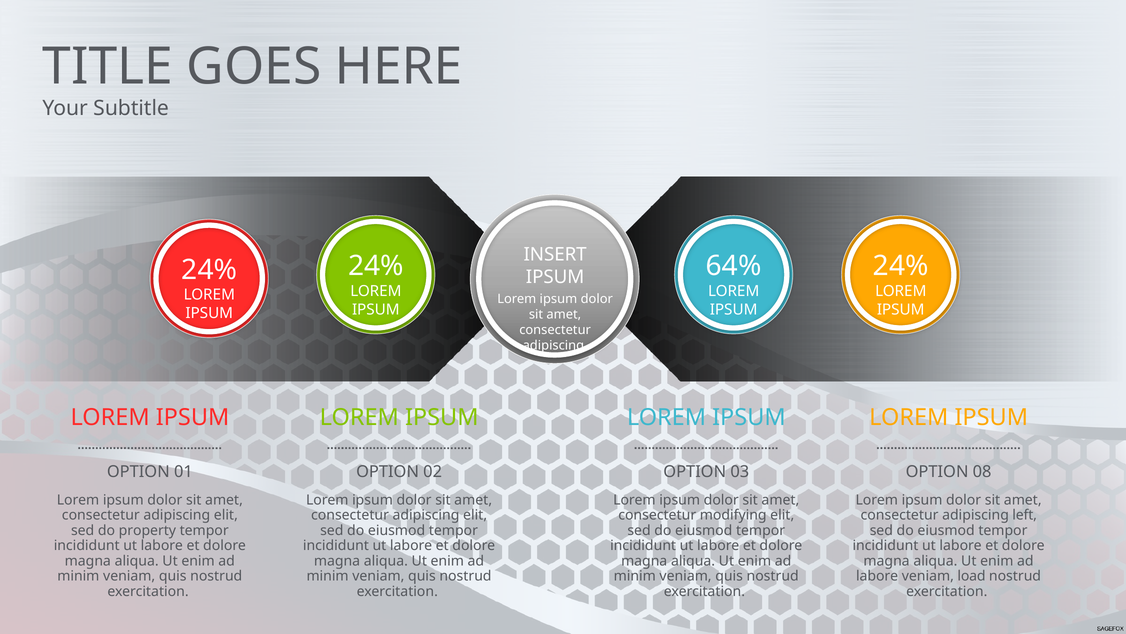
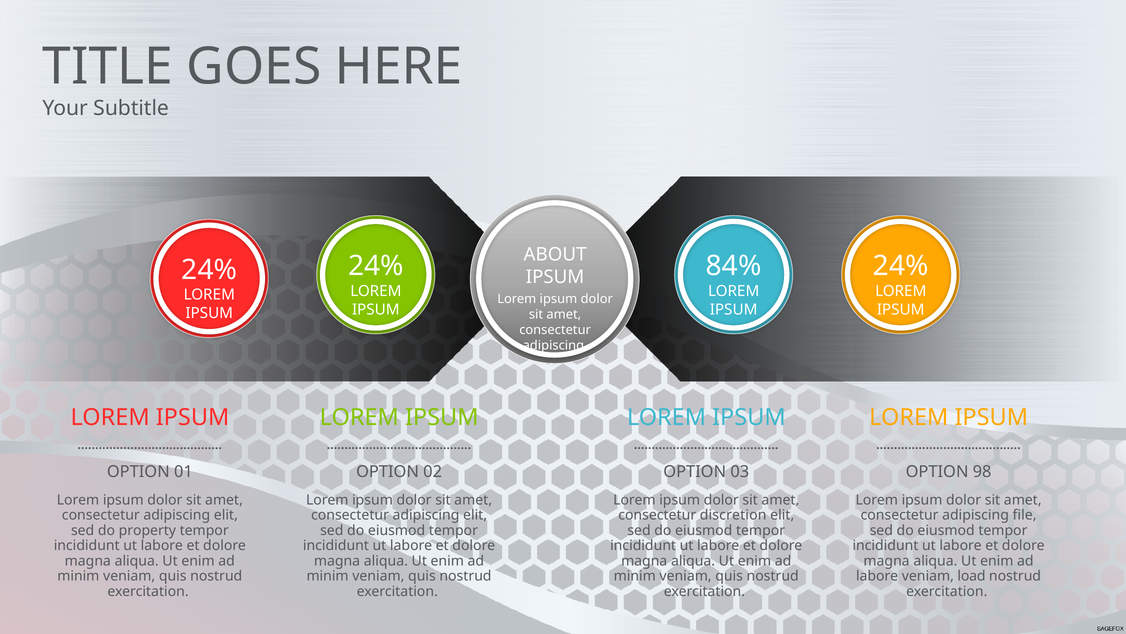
INSERT: INSERT -> ABOUT (555, 254)
64%: 64% -> 84% (734, 266)
08: 08 -> 98 (982, 472)
modifying: modifying -> discretion (733, 515)
left: left -> file (1025, 515)
